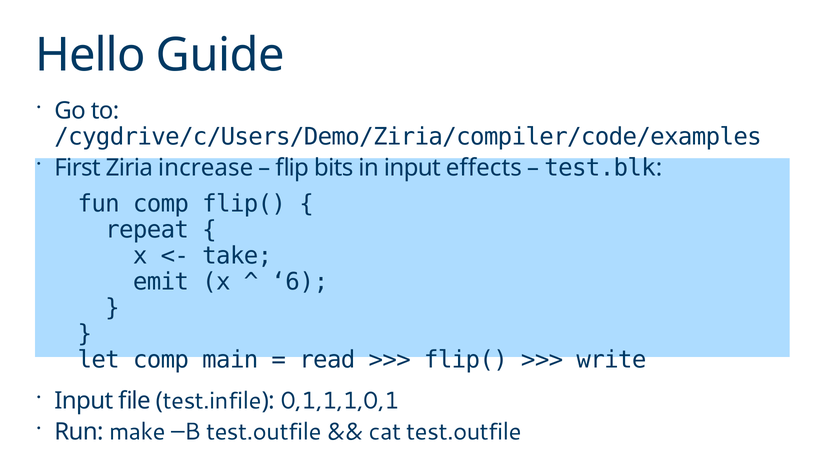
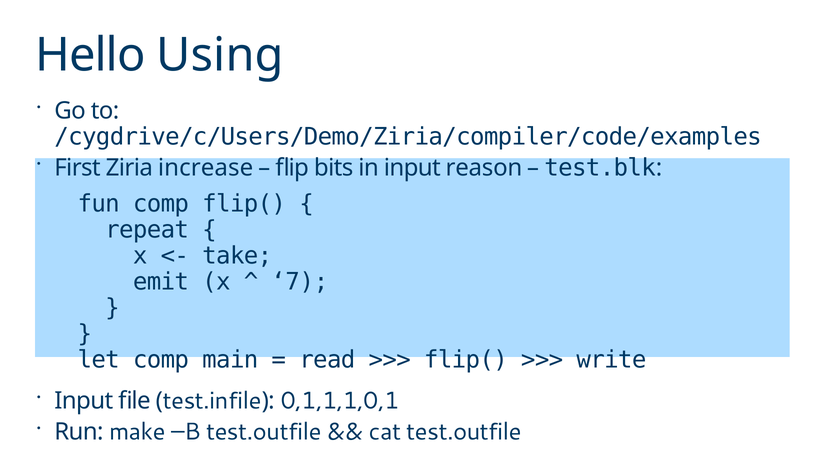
Guide: Guide -> Using (220, 55)
effects: effects -> reason (484, 168)
6: 6 -> 7 (300, 282)
